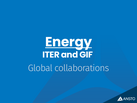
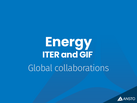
Energy underline: present -> none (69, 42)
